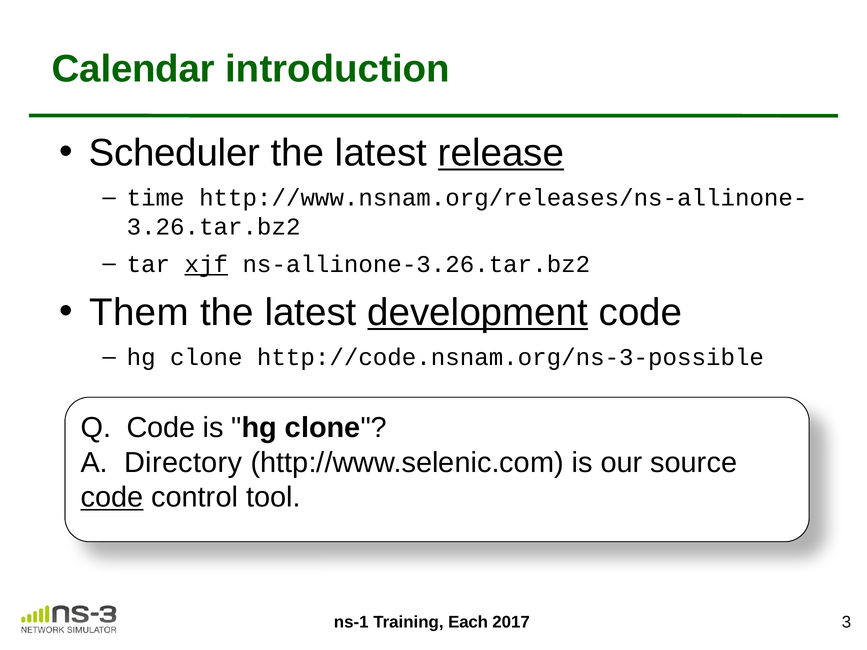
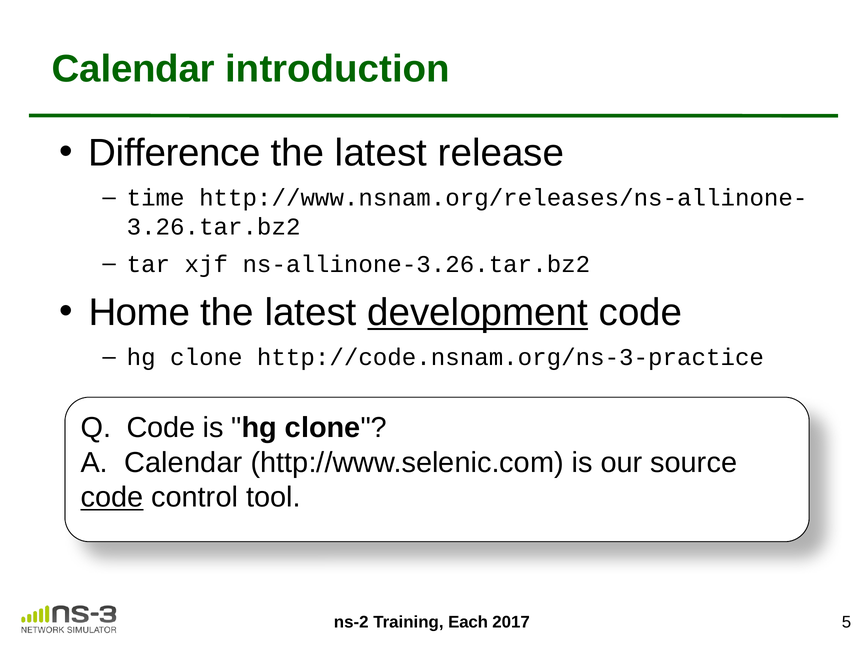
Scheduler: Scheduler -> Difference (174, 153)
release underline: present -> none (501, 153)
xjf underline: present -> none (206, 264)
Them: Them -> Home (139, 313)
http://code.nsnam.org/ns-3-possible: http://code.nsnam.org/ns-3-possible -> http://code.nsnam.org/ns-3-practice (510, 358)
A Directory: Directory -> Calendar (183, 463)
ns-1: ns-1 -> ns-2 (351, 623)
3: 3 -> 5 (847, 622)
